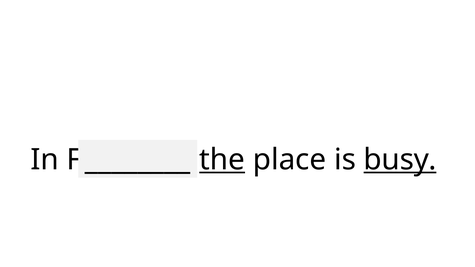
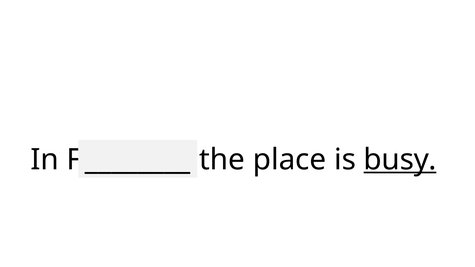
the underline: present -> none (222, 160)
